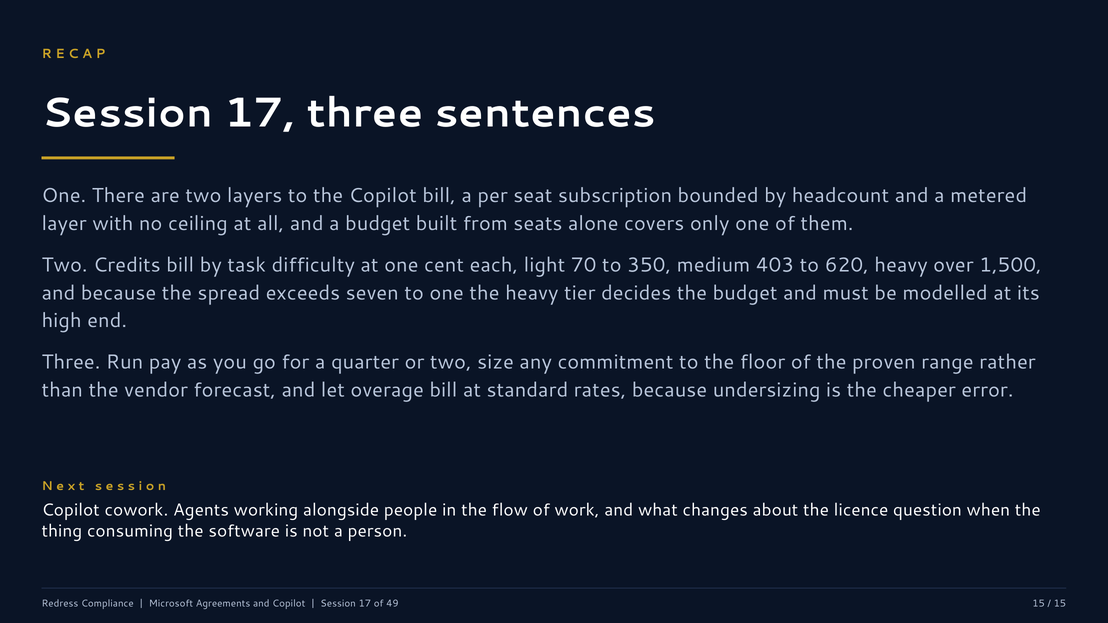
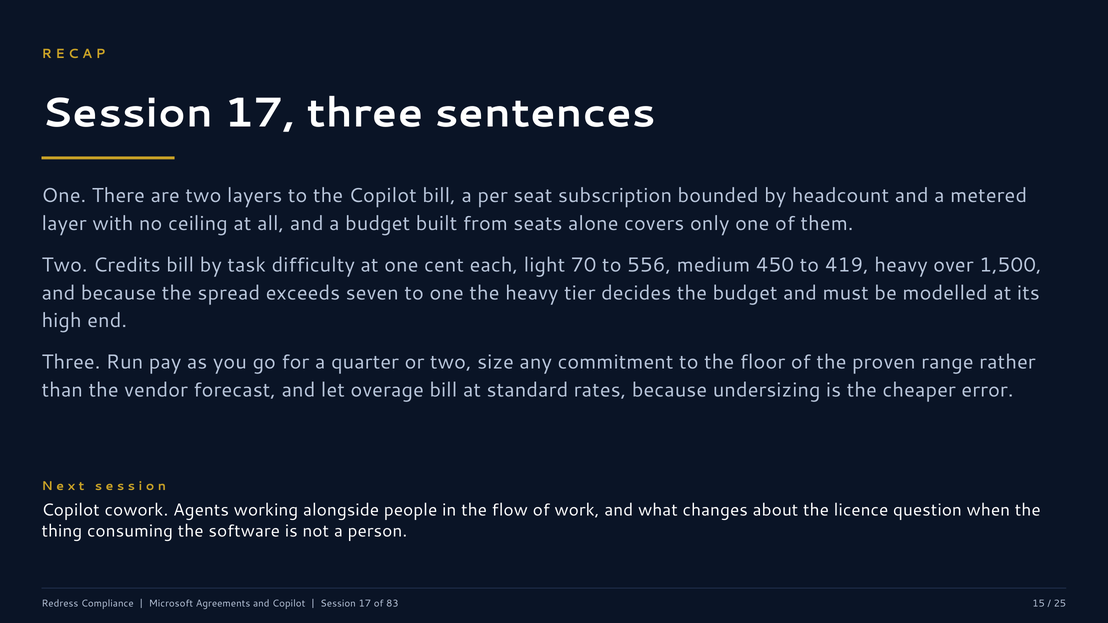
350: 350 -> 556 (649, 265)
403: 403 -> 450 (775, 265)
620: 620 -> 419 (847, 265)
49: 49 -> 83 (392, 604)
15: 15 -> 25 (1060, 604)
